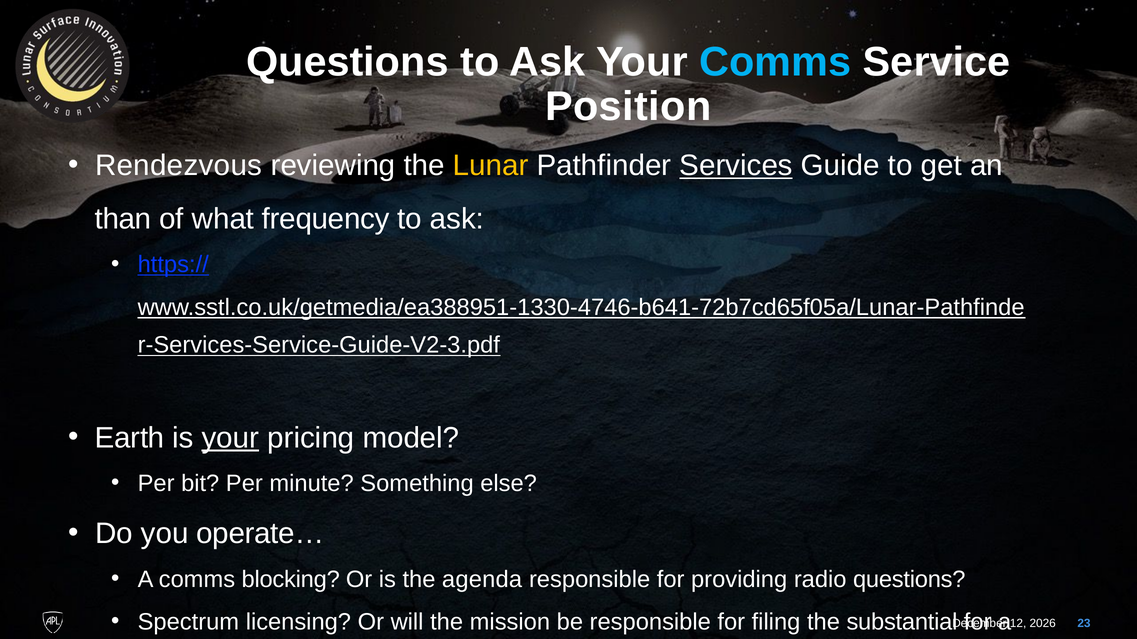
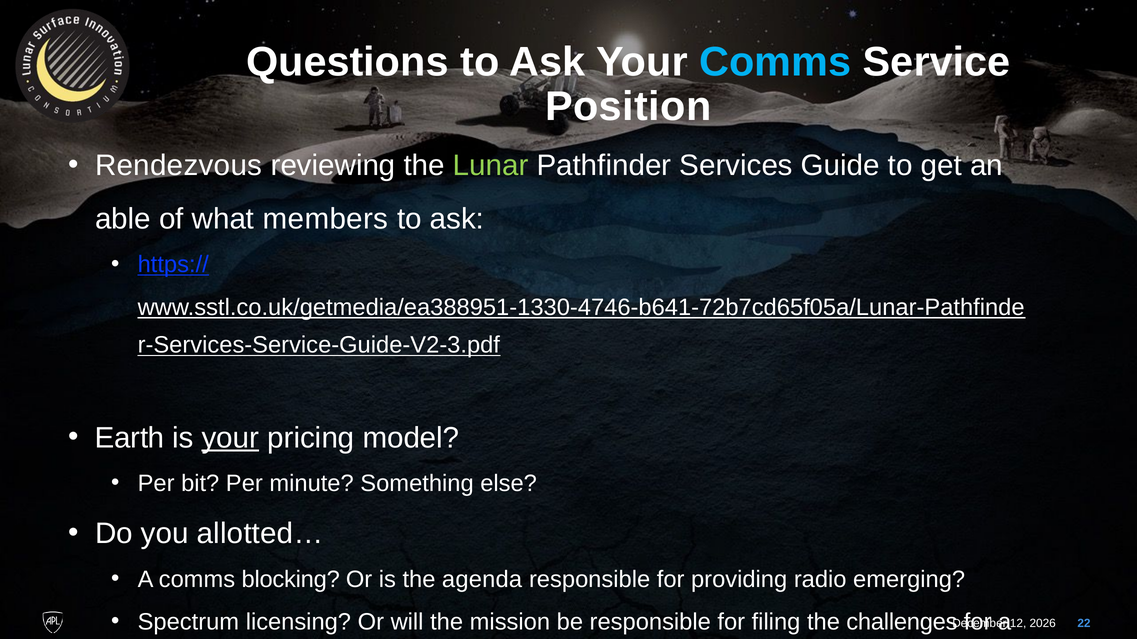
Lunar colour: yellow -> light green (491, 166)
Services underline: present -> none (736, 166)
than: than -> able (123, 219)
frequency: frequency -> members (325, 219)
operate…: operate… -> allotted… (260, 534)
radio questions: questions -> emerging (909, 580)
substantial: substantial -> challenges (902, 622)
23: 23 -> 22 (1084, 624)
